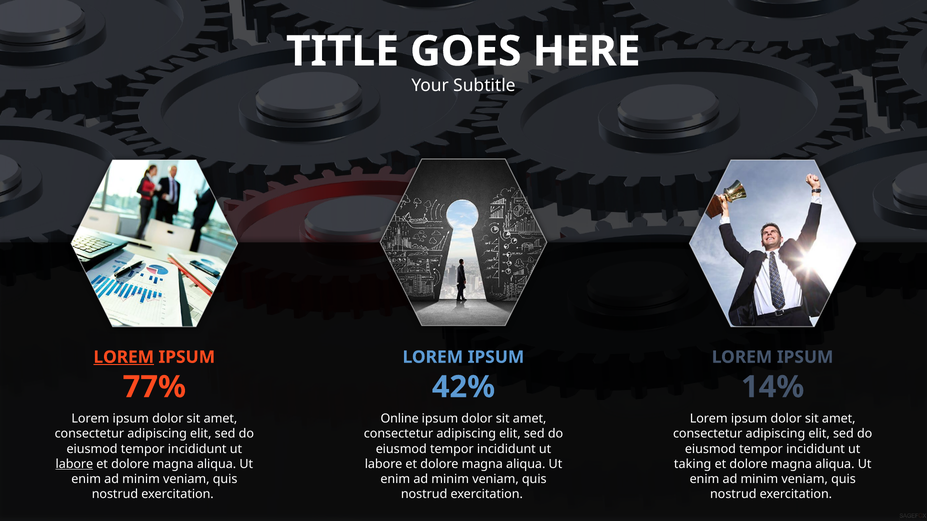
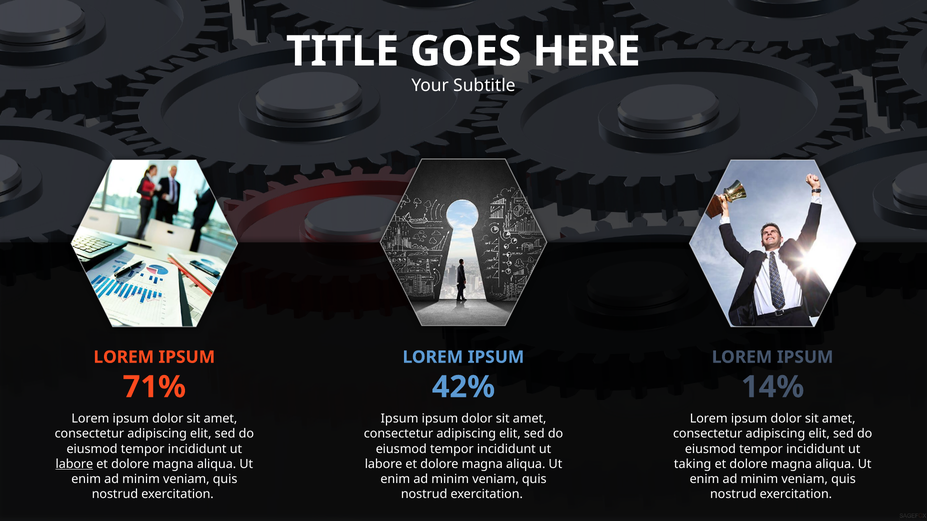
LOREM underline: present -> none (124, 357)
77%: 77% -> 71% (154, 387)
Online: Online -> Ipsum (400, 419)
